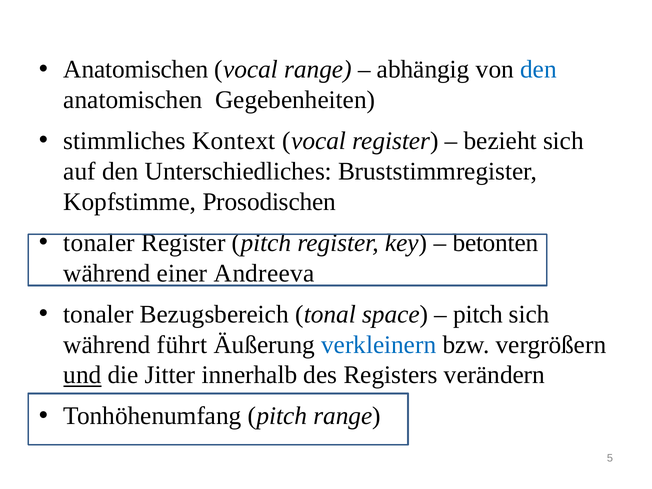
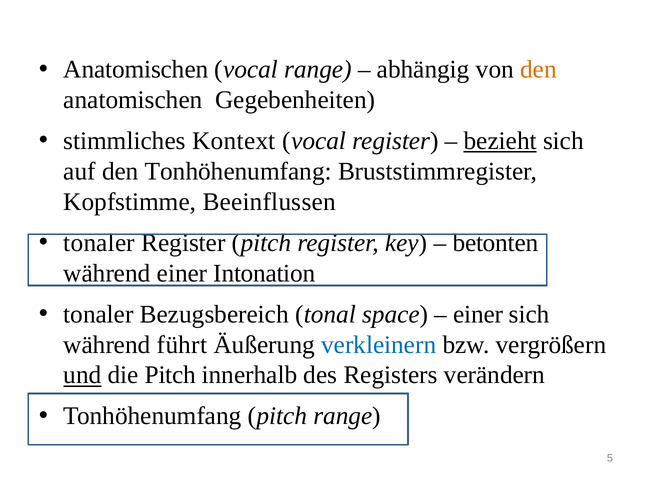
den colour: blue -> orange (538, 70)
bezieht underline: none -> present (500, 141)
den Unterschiedliches: Unterschiedliches -> Tonhöhenumfang (238, 171)
Prosodischen: Prosodischen -> Beeinflussen (269, 202)
Andreeva: Andreeva -> Intonation (264, 273)
pitch: pitch -> einer (478, 314)
die Jitter: Jitter -> Pitch (170, 375)
